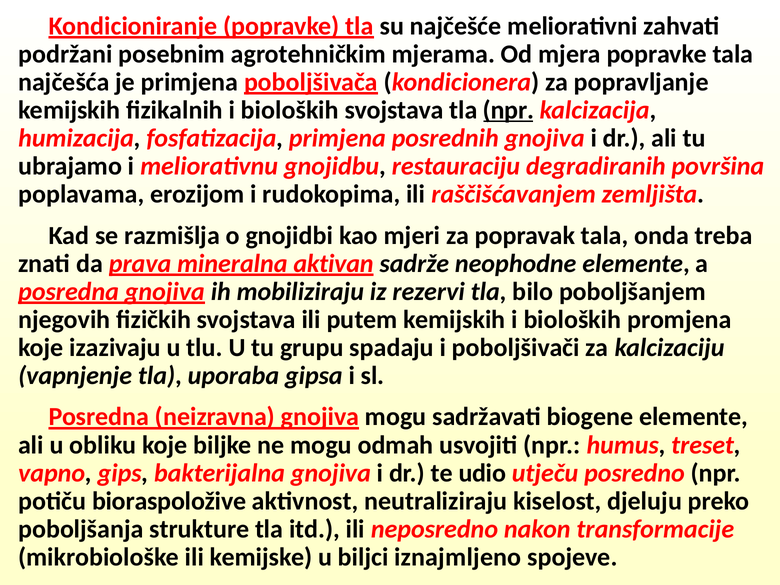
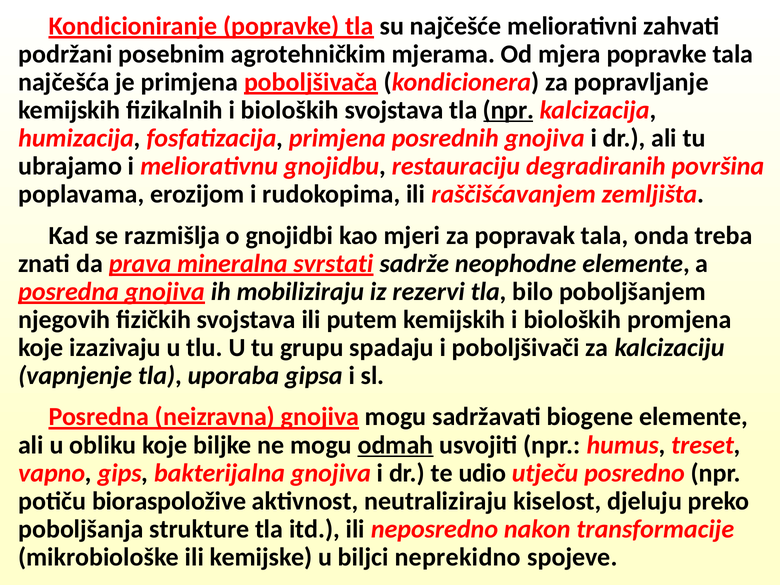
aktivan: aktivan -> svrstati (333, 264)
odmah underline: none -> present (395, 445)
iznajmljeno: iznajmljeno -> neprekidno (458, 557)
